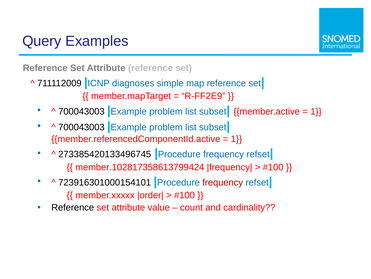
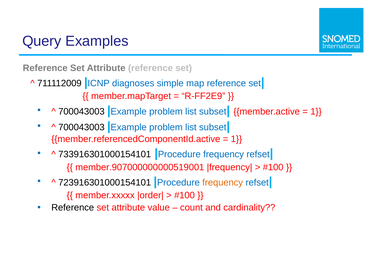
273385420133496745: 273385420133496745 -> 733916301000154101 (105, 154)
member.102817358613799424: member.102817358613799424 -> member.907000000000519001 (140, 167)
frequency colour: red -> orange (223, 182)
